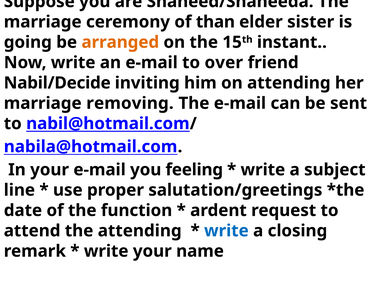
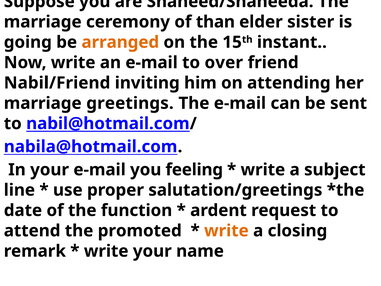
Nabil/Decide: Nabil/Decide -> Nabil/Friend (57, 83)
removing: removing -> greetings (130, 103)
the attending: attending -> promoted (140, 231)
write colour: blue -> orange (226, 231)
